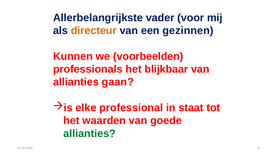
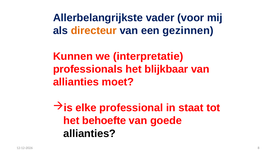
voorbeelden: voorbeelden -> interpretatie (148, 56)
gaan: gaan -> moet (118, 82)
waarden: waarden -> behoefte (104, 121)
allianties colour: green -> black (90, 134)
